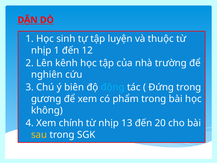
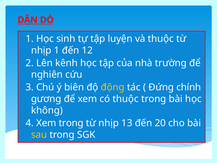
động colour: light blue -> yellow (113, 87)
Đứng trong: trong -> chính (189, 87)
có phẩm: phẩm -> thuộc (126, 99)
Xem chính: chính -> trong (71, 123)
